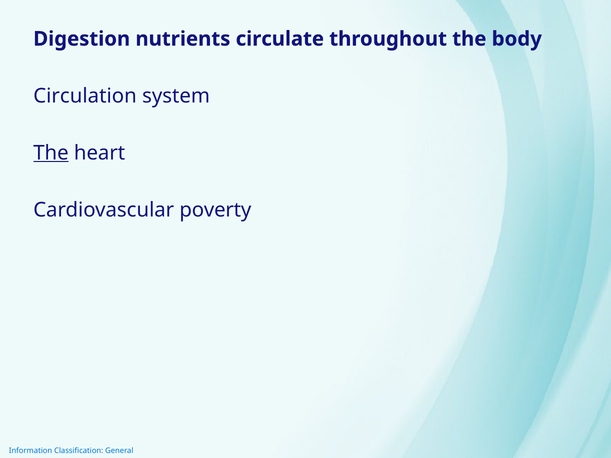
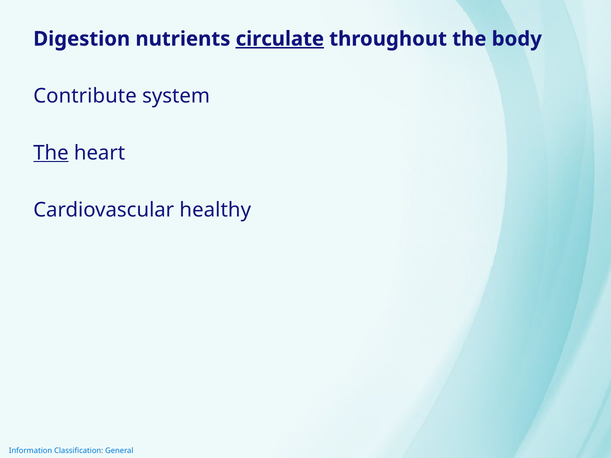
circulate underline: none -> present (280, 39)
Circulation: Circulation -> Contribute (85, 96)
poverty: poverty -> healthy (215, 210)
